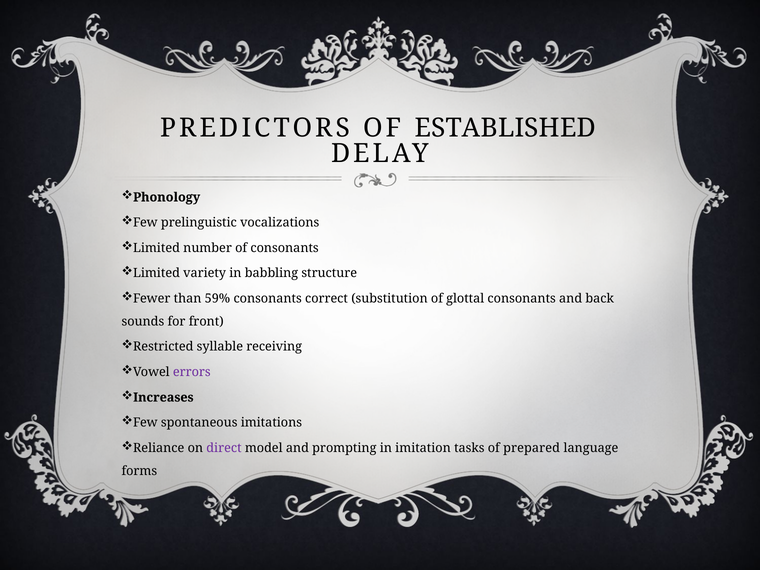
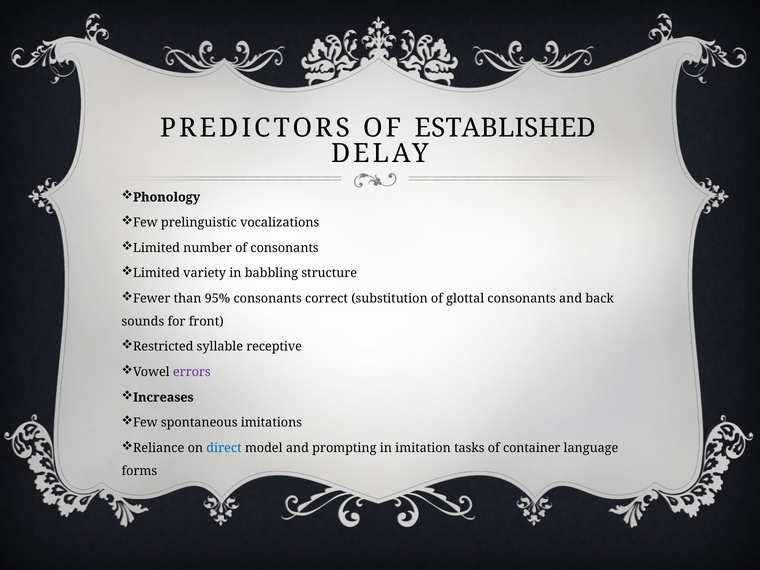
59%: 59% -> 95% (217, 299)
receiving: receiving -> receptive (274, 347)
direct colour: purple -> blue (224, 448)
prepared: prepared -> container (532, 448)
